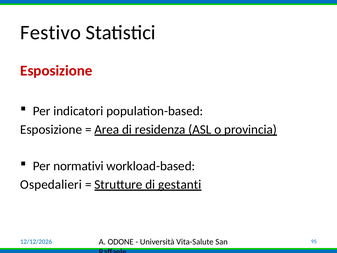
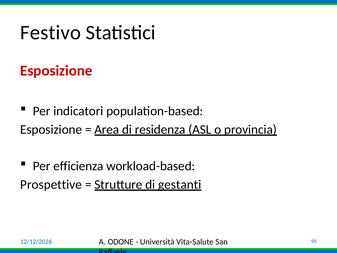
normativi: normativi -> efficienza (78, 166)
Ospedalieri: Ospedalieri -> Prospettive (51, 184)
